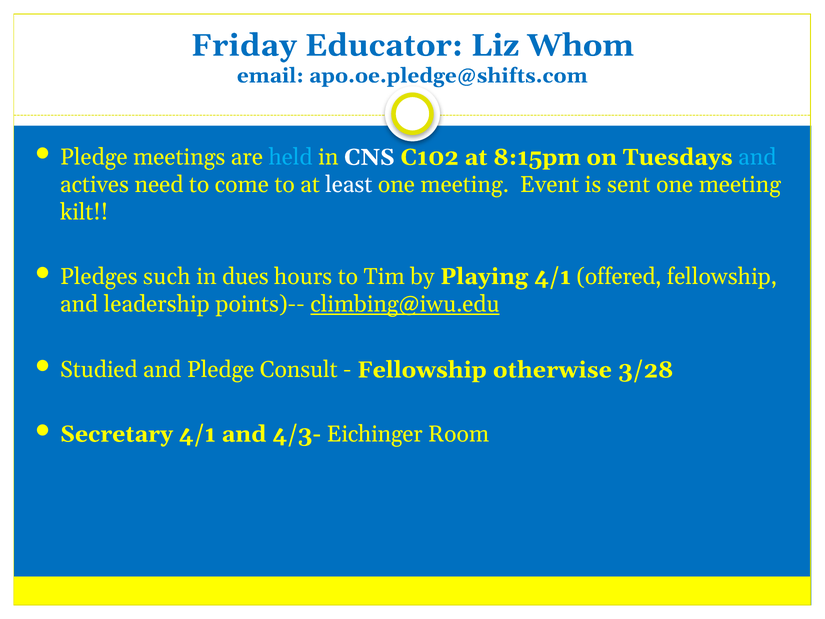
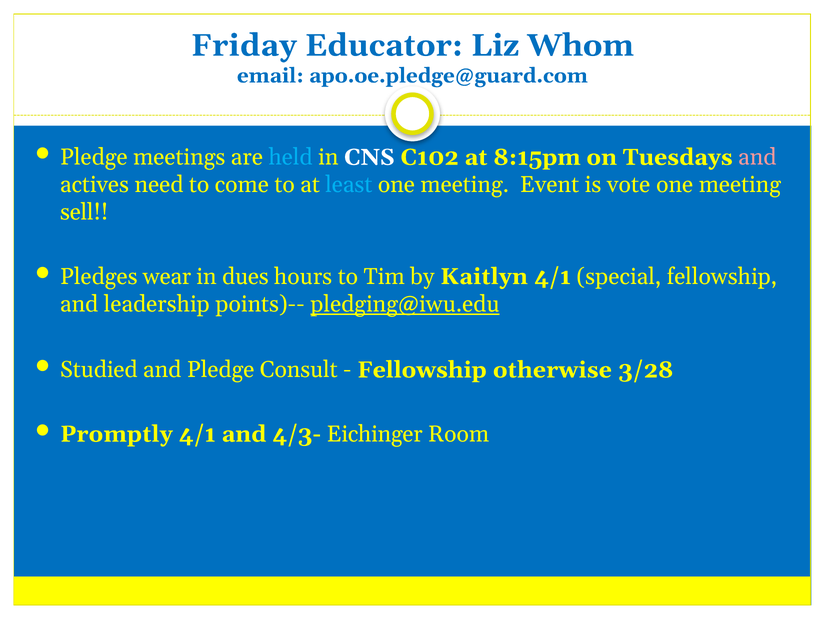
apo.oe.pledge@shifts.com: apo.oe.pledge@shifts.com -> apo.oe.pledge@guard.com (448, 76)
and colour: light blue -> pink (757, 157)
least colour: white -> light blue (349, 185)
sent: sent -> vote (629, 185)
kilt: kilt -> sell (84, 212)
such: such -> wear (167, 276)
Playing: Playing -> Kaitlyn (484, 276)
offered: offered -> special (619, 276)
climbing@iwu.edu: climbing@iwu.edu -> pledging@iwu.edu (405, 304)
Secretary: Secretary -> Promptly (116, 434)
